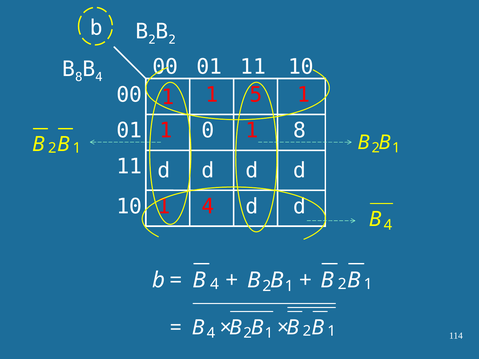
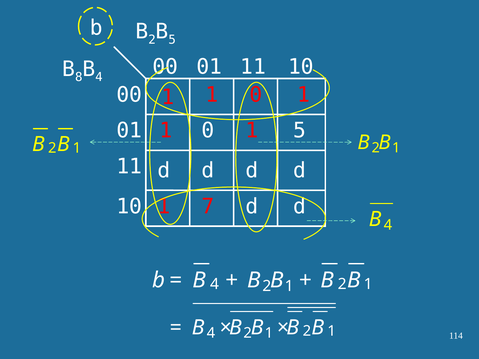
2: 2 -> 5 (172, 40)
5: 5 -> 0 (256, 95)
0 8: 8 -> 5 (300, 131)
4: 4 -> 7 (208, 207)
